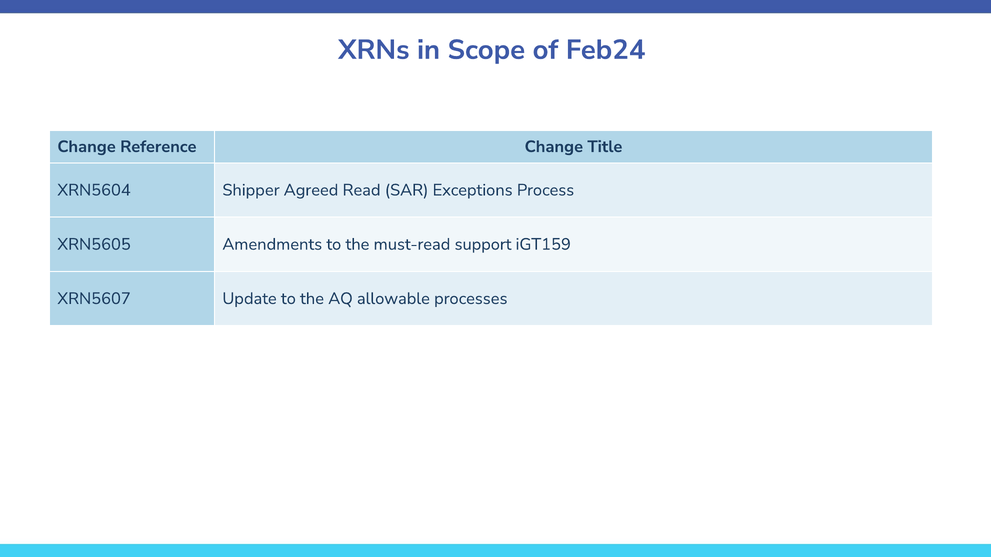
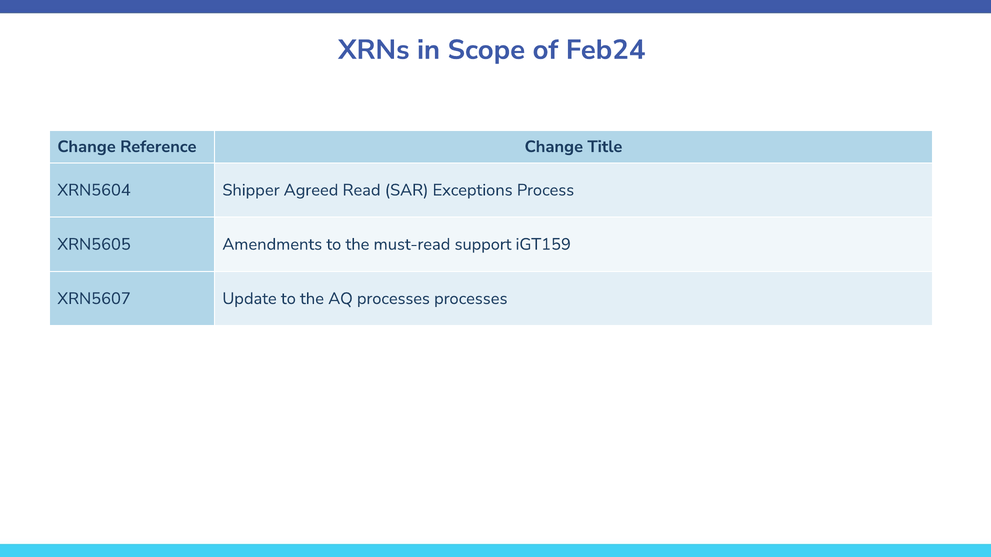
AQ allowable: allowable -> processes (393, 299)
